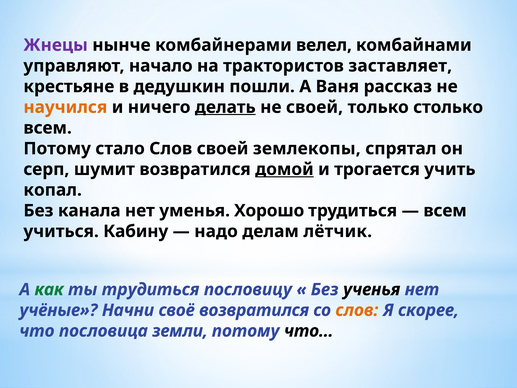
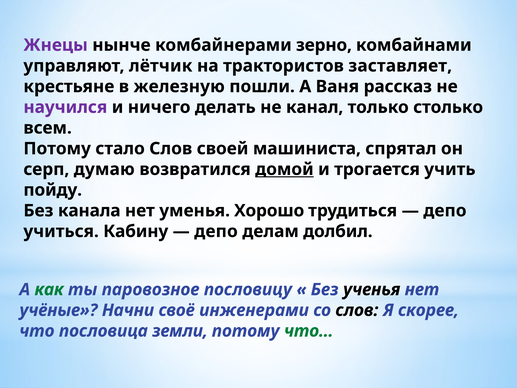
велел: велел -> зерно (324, 45)
начало: начало -> лётчик (161, 66)
дедушкин: дедушкин -> железную (179, 86)
научился colour: orange -> purple (65, 107)
делать underline: present -> none (225, 107)
не своей: своей -> канал (315, 107)
землекопы: землекопы -> машиниста (307, 148)
шумит: шумит -> думаю (104, 169)
копал: копал -> пойду (53, 190)
всем: всем -> депо (445, 211)
надо: надо -> депо (216, 231)
лётчик: лётчик -> долбил (338, 231)
ты трудиться: трудиться -> паровозное (151, 289)
своё возвратился: возвратился -> инженерами (254, 310)
слов colour: orange -> black (357, 310)
что… colour: black -> green (309, 331)
